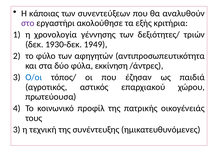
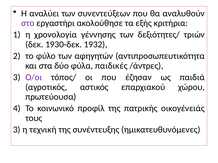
κάποιας: κάποιας -> αναλύει (44, 13)
1949: 1949 -> 1932 (96, 45)
εκκίνηση: εκκίνηση -> παιδικές (111, 66)
Ο/οι colour: blue -> purple (34, 77)
